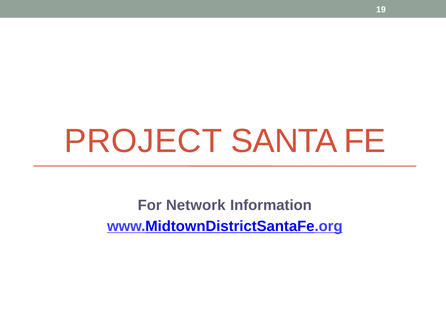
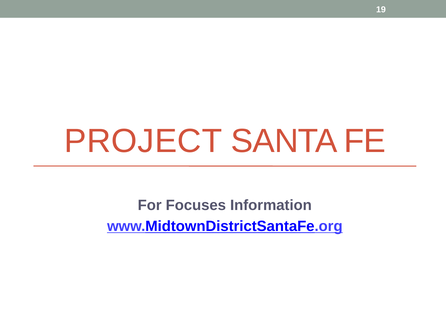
Network: Network -> Focuses (196, 205)
